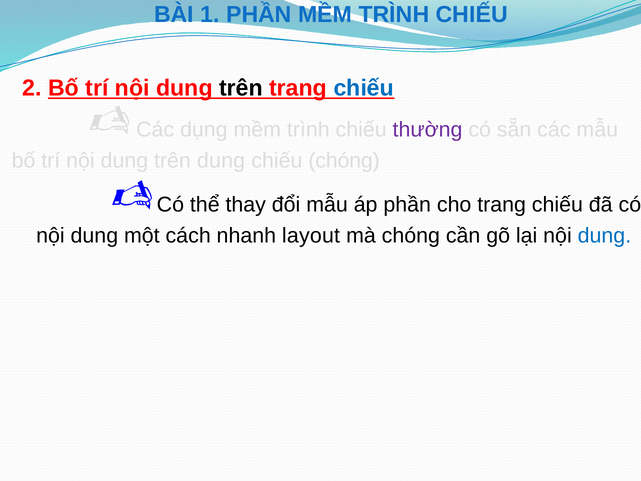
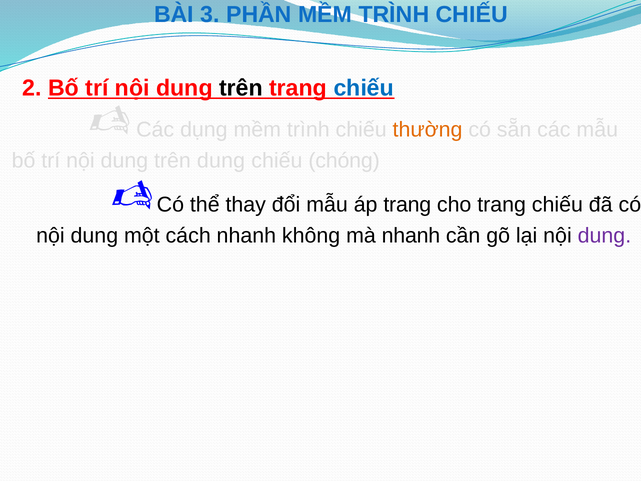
1: 1 -> 3 (210, 14)
thường colour: purple -> orange (428, 130)
áp phần: phần -> trang (407, 204)
layout: layout -> không (311, 235)
mà chóng: chóng -> nhanh (411, 235)
dung colour: blue -> purple (604, 235)
